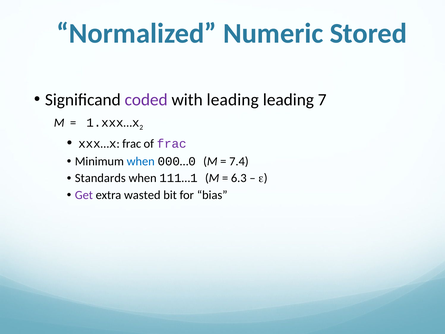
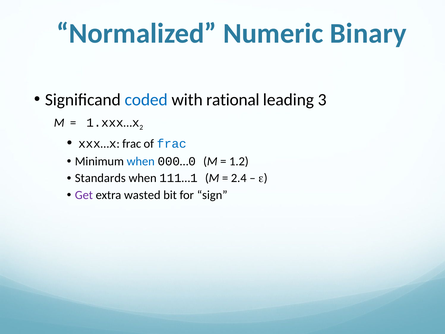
Stored: Stored -> Binary (368, 33)
coded colour: purple -> blue (146, 100)
with leading: leading -> rational (233, 100)
7: 7 -> 3 (322, 100)
frac colour: purple -> blue (172, 144)
7.4: 7.4 -> 1.2 (239, 161)
6.3: 6.3 -> 2.4 (239, 178)
bias: bias -> sign (212, 195)
